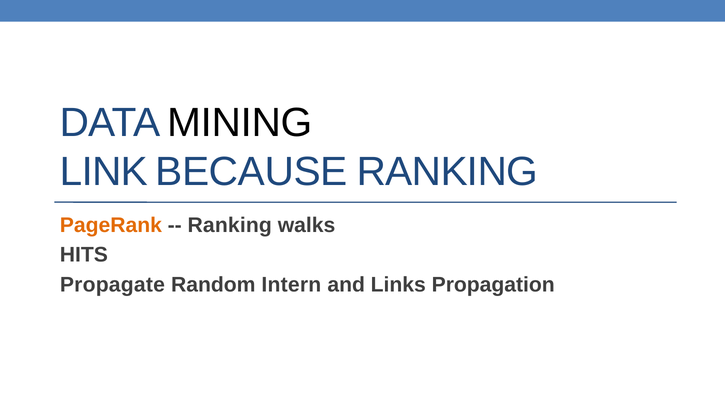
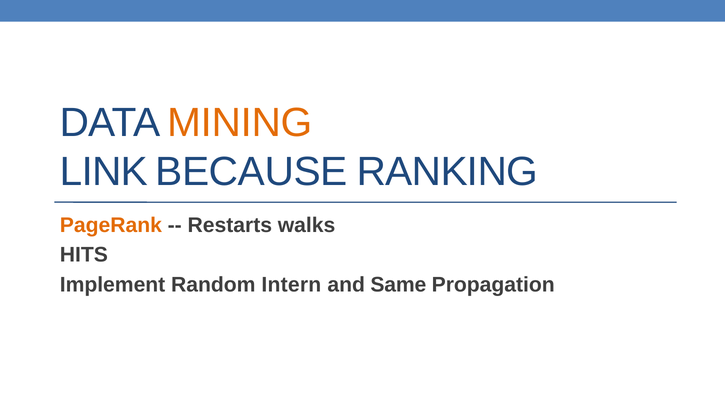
MINING colour: black -> orange (240, 123)
Ranking: Ranking -> Restarts (230, 225)
Propagate: Propagate -> Implement (113, 284)
Links: Links -> Same (398, 284)
